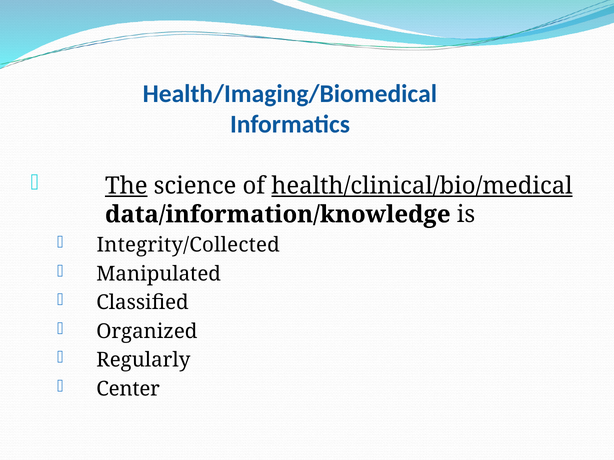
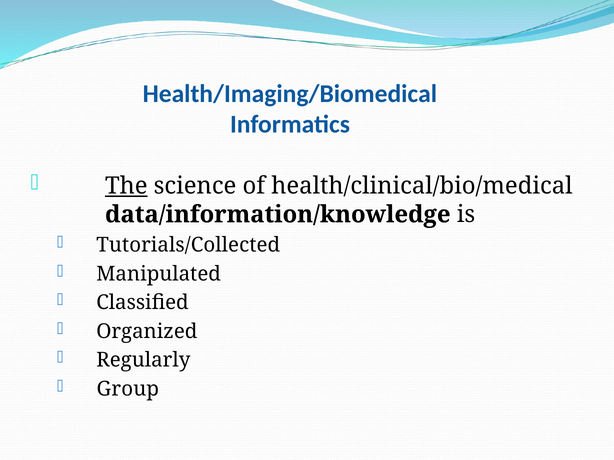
health/clinical/bio/medical underline: present -> none (422, 186)
Integrity/Collected: Integrity/Collected -> Tutorials/Collected (188, 245)
Center: Center -> Group (128, 389)
